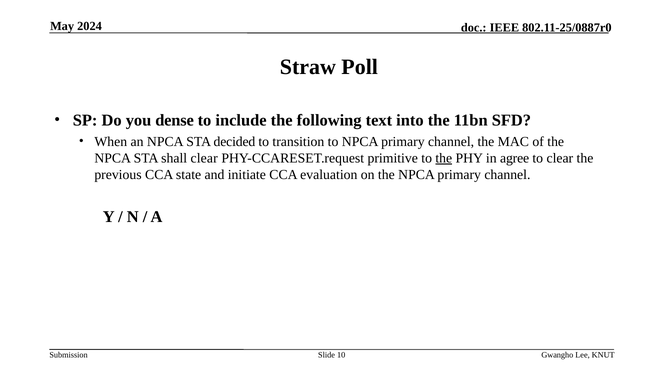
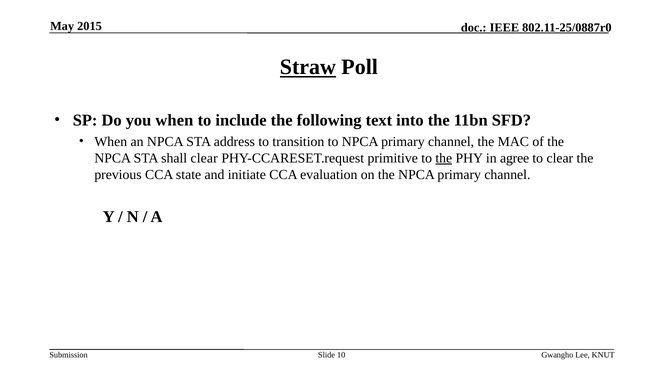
2024: 2024 -> 2015 (90, 26)
Straw underline: none -> present (308, 67)
you dense: dense -> when (174, 120)
decided: decided -> address (234, 142)
